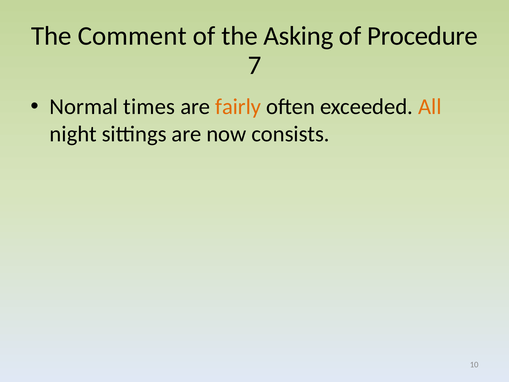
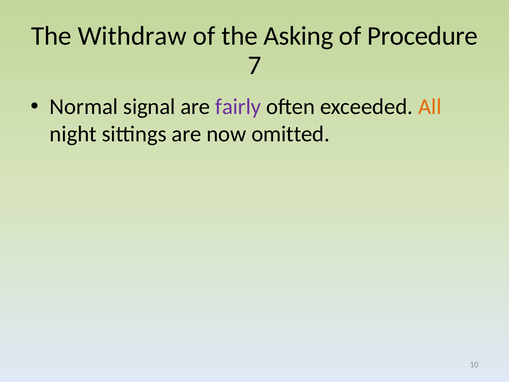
Comment: Comment -> Withdraw (132, 36)
times: times -> signal (149, 107)
fairly colour: orange -> purple (238, 107)
consists: consists -> omitted (291, 134)
